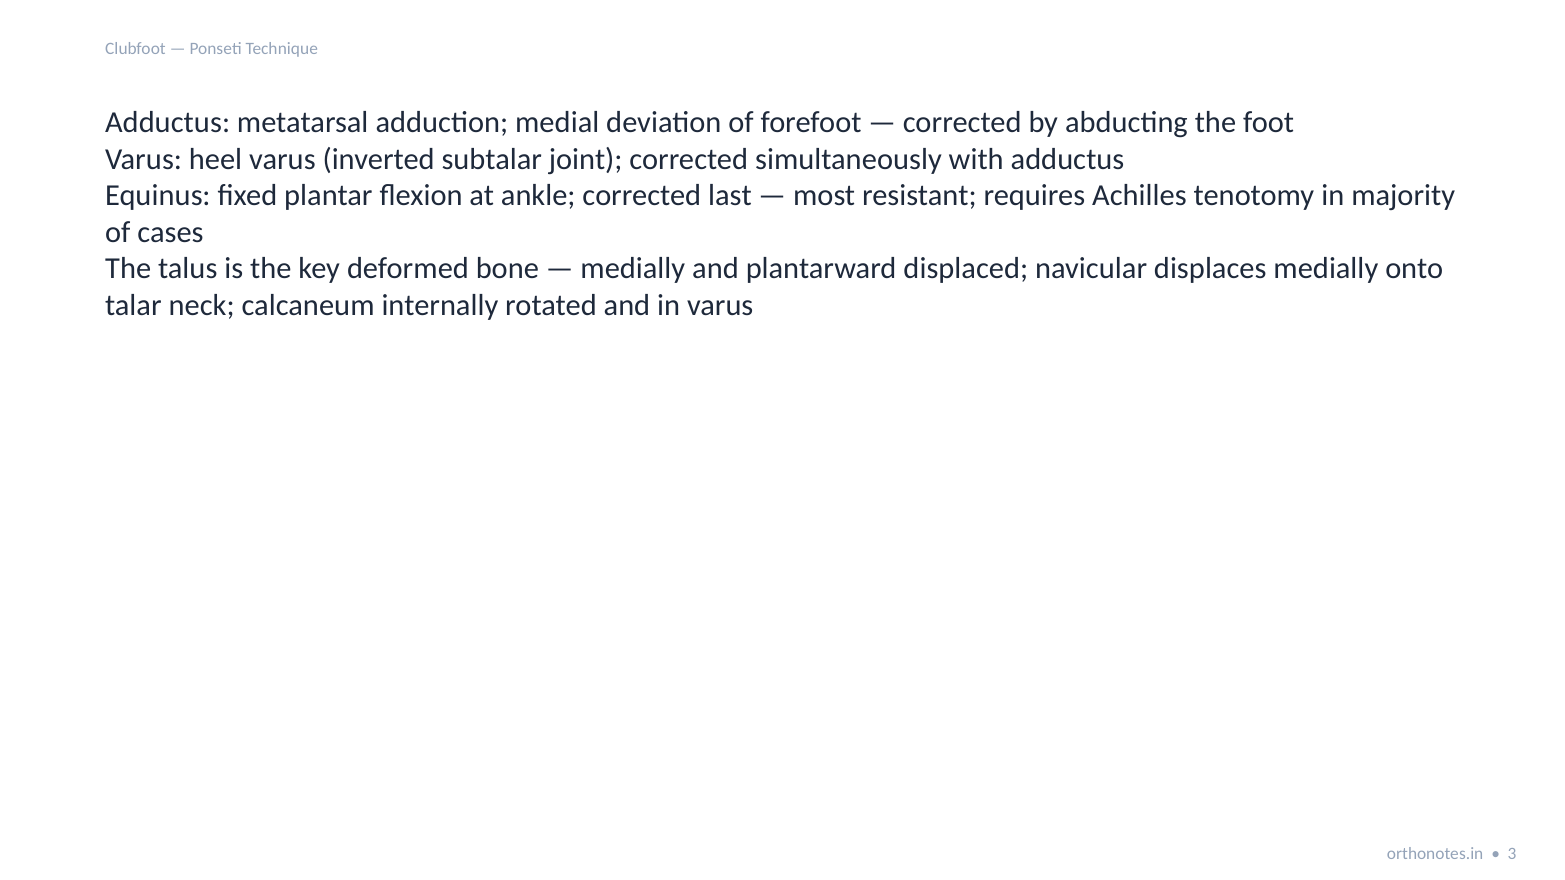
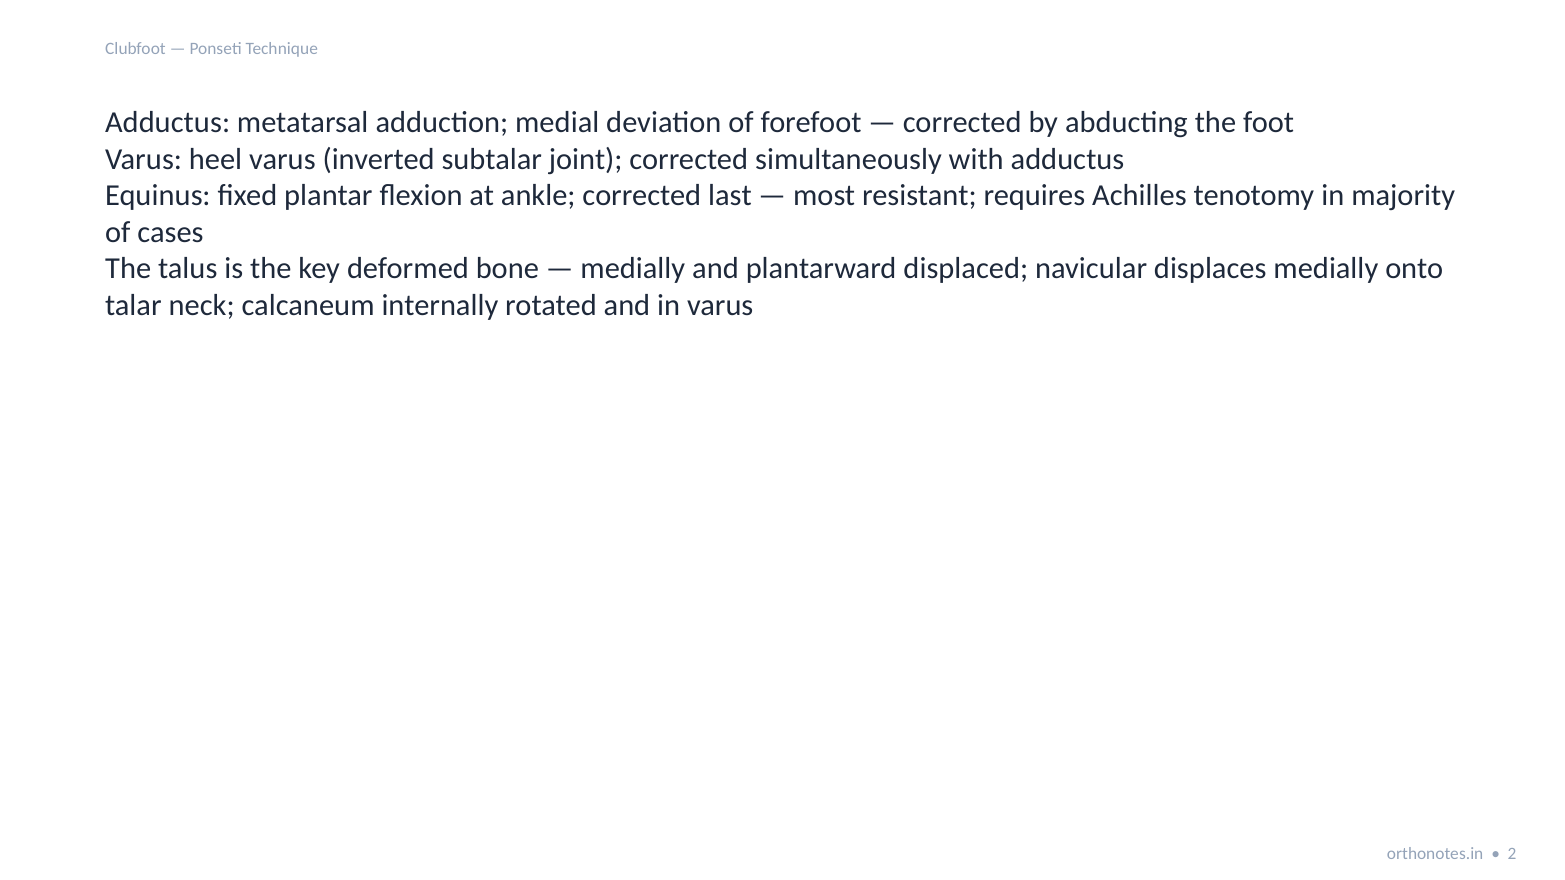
3: 3 -> 2 (1512, 854)
